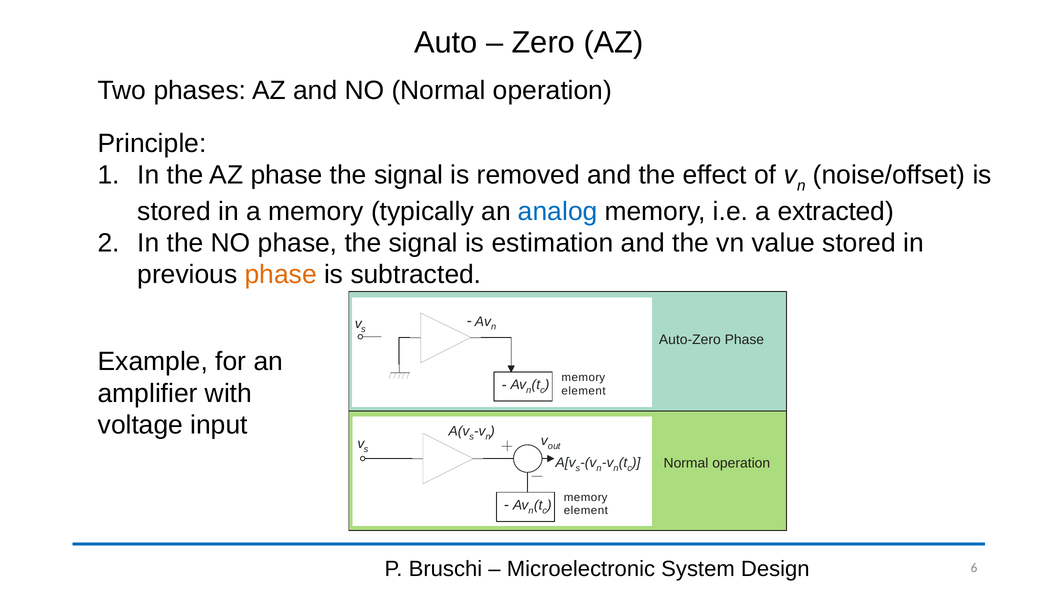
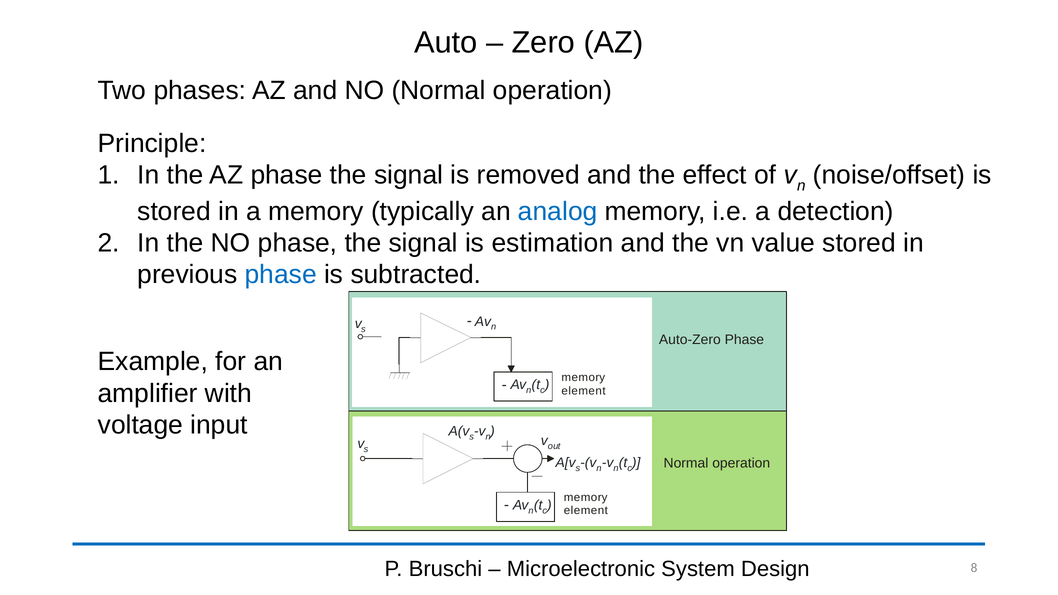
extracted: extracted -> detection (836, 211)
phase colour: orange -> blue (281, 275)
6: 6 -> 8 (974, 568)
